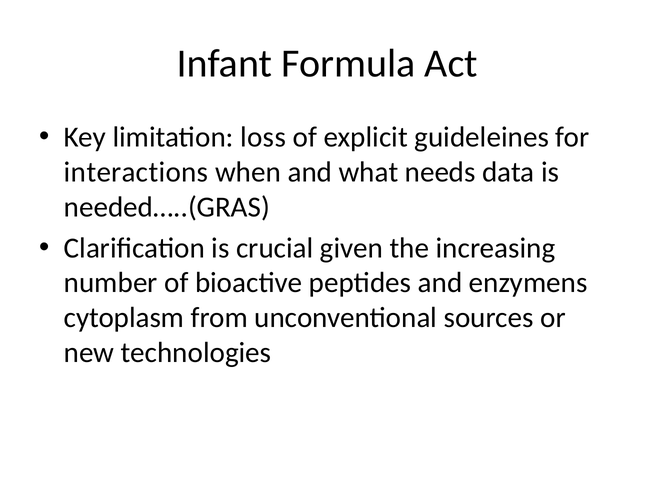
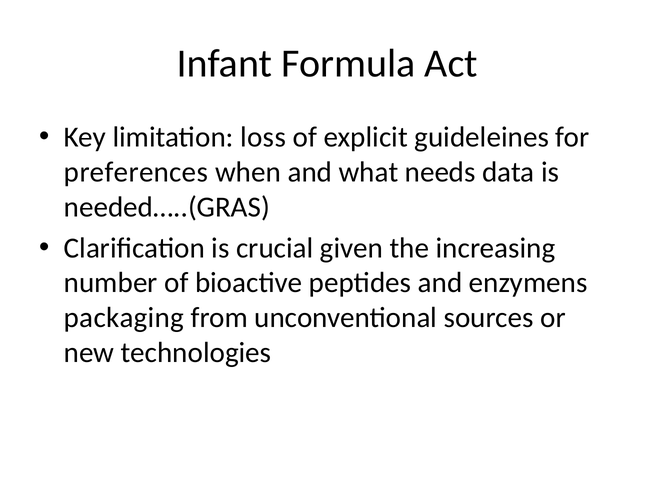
interactions: interactions -> preferences (136, 172)
cytoplasm: cytoplasm -> packaging (124, 318)
